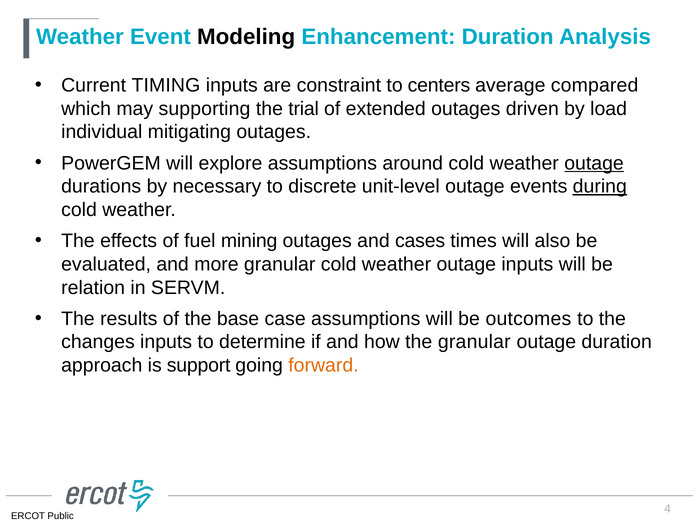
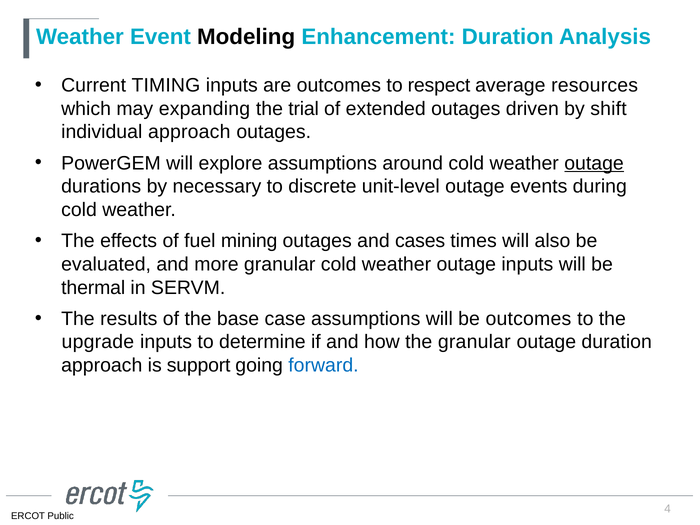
are constraint: constraint -> outcomes (339, 85)
centers: centers -> respect (439, 85)
compared: compared -> resources (595, 85)
supporting: supporting -> expanding (204, 109)
load: load -> shift (608, 109)
individual mitigating: mitigating -> approach (189, 132)
during underline: present -> none (600, 186)
relation: relation -> thermal (93, 288)
changes: changes -> upgrade (98, 342)
forward colour: orange -> blue (323, 365)
